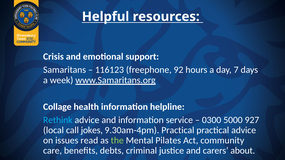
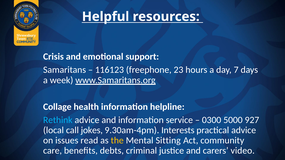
92: 92 -> 23 (179, 70)
9.30am-4pm Practical: Practical -> Interests (178, 130)
the colour: light green -> yellow (117, 141)
Pilates: Pilates -> Sitting (168, 141)
about: about -> video (243, 151)
